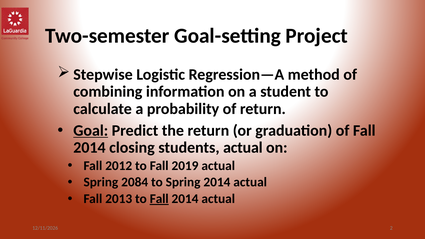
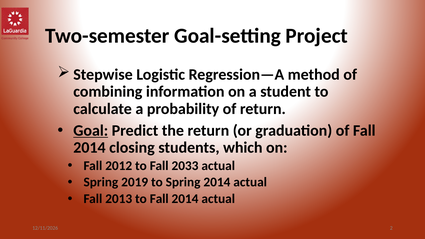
students actual: actual -> which (243, 148)
2019: 2019 -> 2033 (185, 166)
2084: 2084 -> 2019 (135, 182)
Fall underline: present -> none (159, 199)
